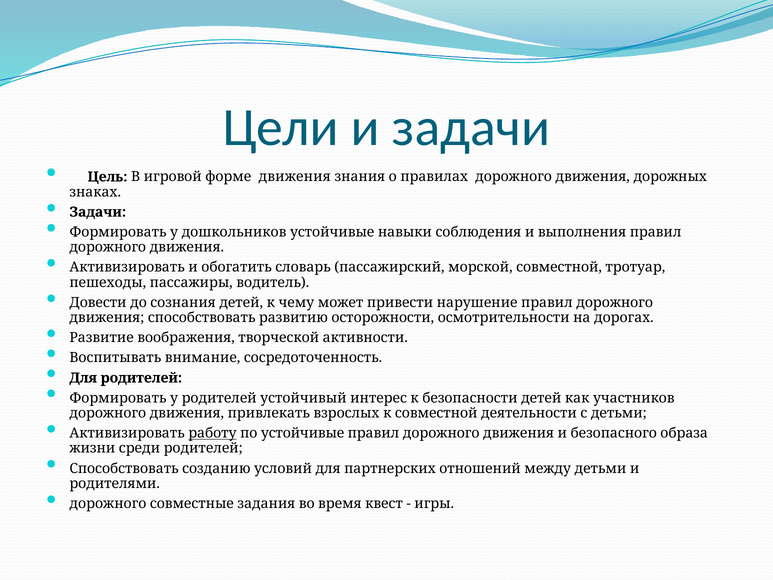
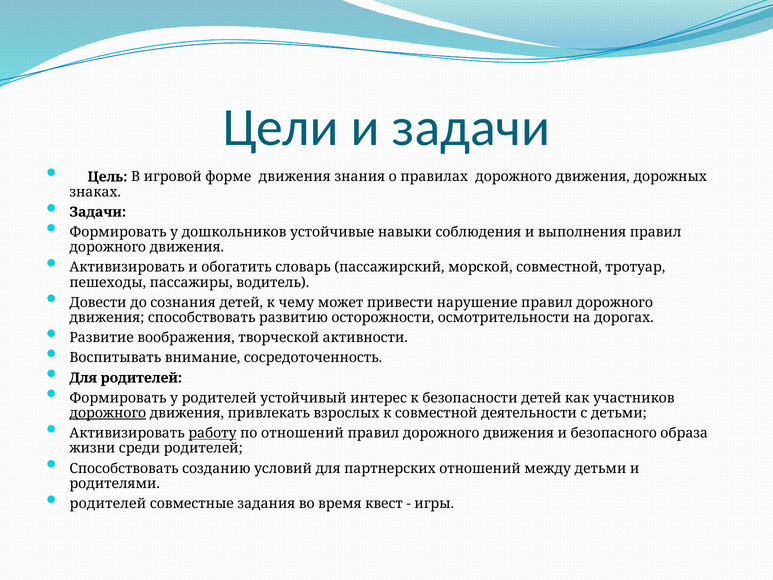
дорожного underline: none -> present (108, 413)
по устойчивые: устойчивые -> отношений (302, 433)
дорожного: дорожного -> родителей (108, 503)
